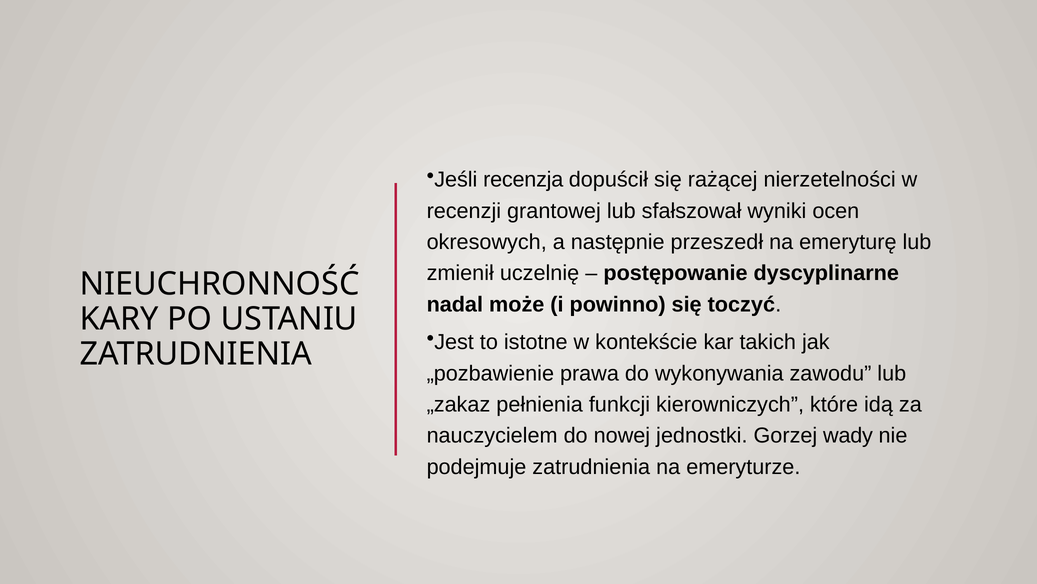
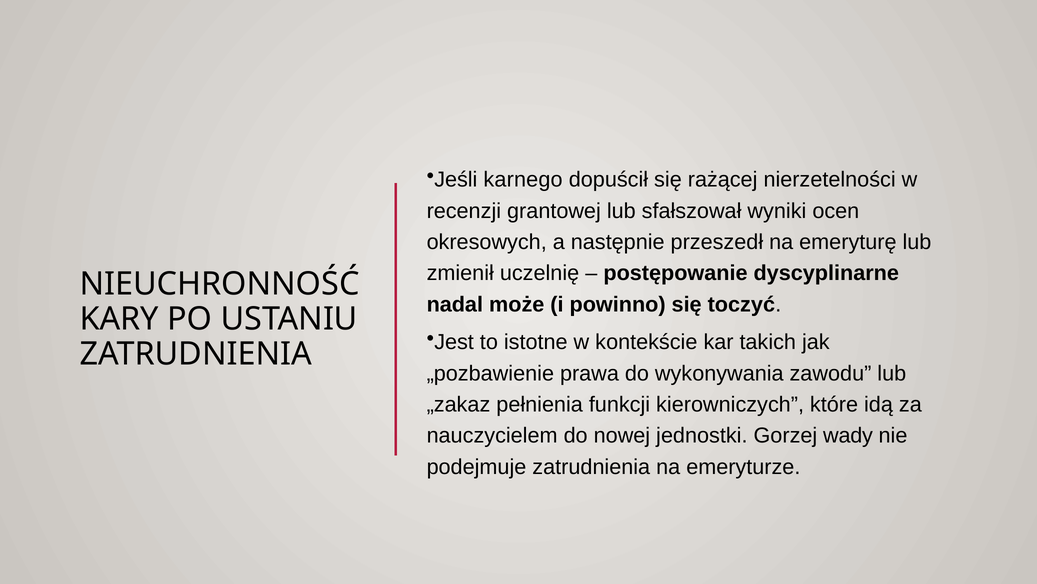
recenzja: recenzja -> karnego (523, 180)
